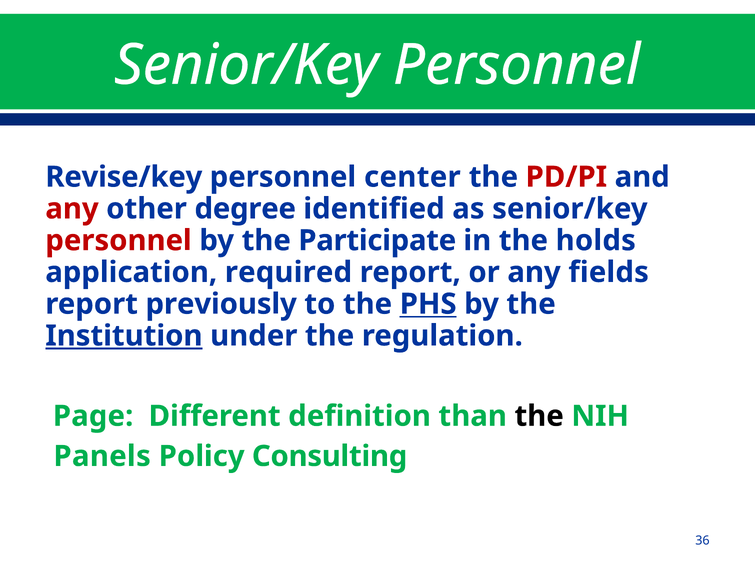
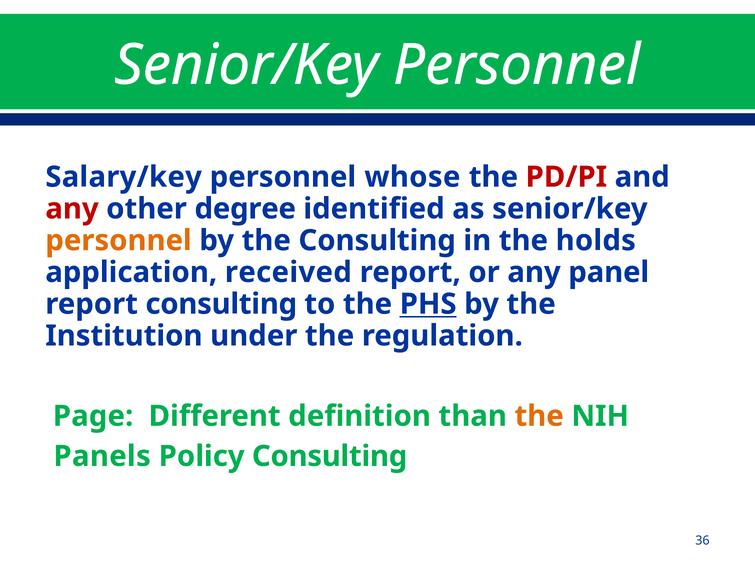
Revise/key: Revise/key -> Salary/key (124, 177)
center: center -> whose (412, 177)
personnel colour: red -> orange (119, 240)
the Participate: Participate -> Consulting (377, 240)
required: required -> received (288, 272)
fields: fields -> panel (609, 272)
report previously: previously -> consulting (221, 304)
Institution underline: present -> none (124, 335)
the colour: black -> orange (539, 416)
